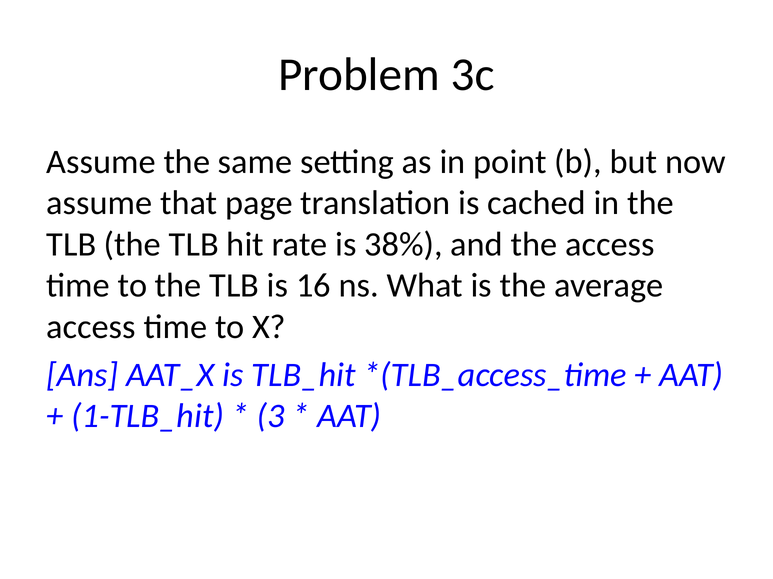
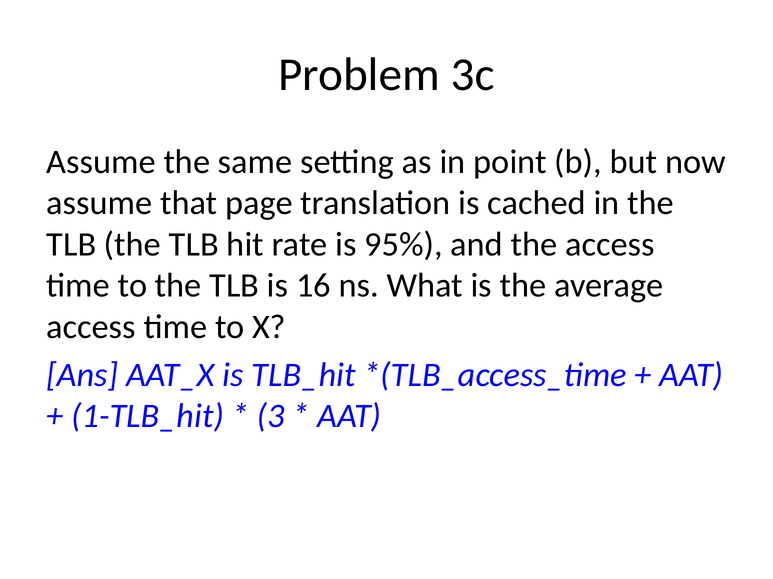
38%: 38% -> 95% (403, 245)
